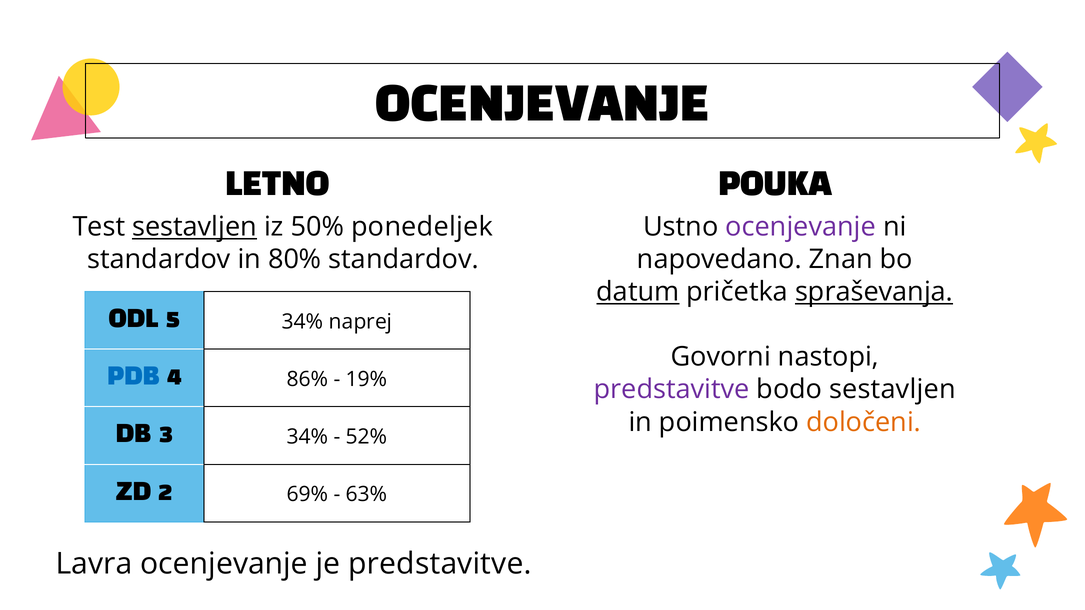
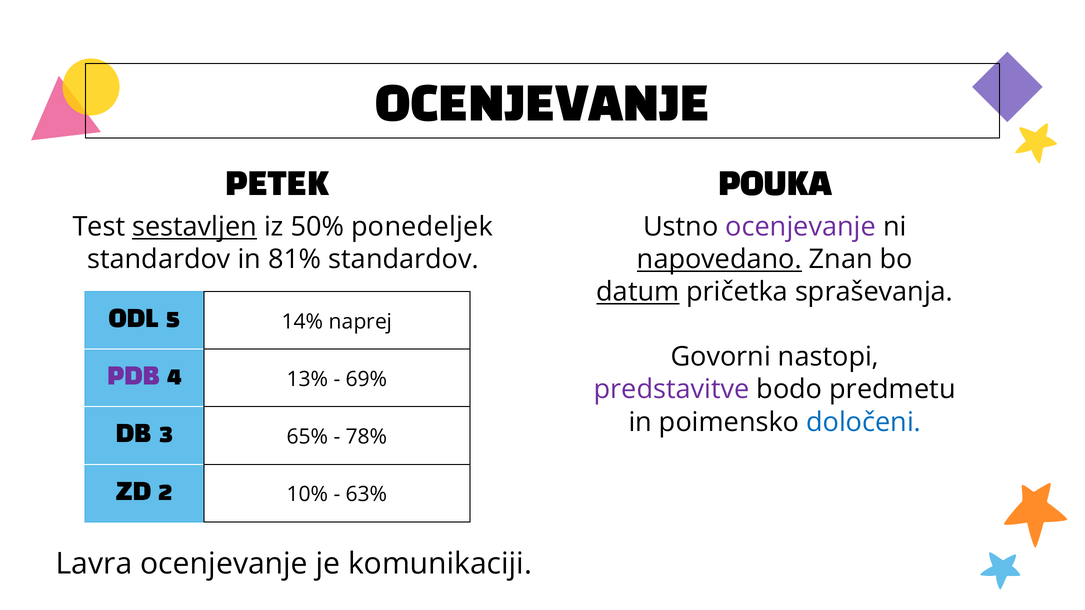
LETNO: LETNO -> PETEK (277, 185)
80%: 80% -> 81% (295, 260)
napovedano underline: none -> present (719, 260)
spraševanja underline: present -> none (874, 292)
5 34%: 34% -> 14% (303, 322)
PDB colour: blue -> purple (134, 377)
86%: 86% -> 13% (307, 379)
19%: 19% -> 69% (367, 379)
bodo sestavljen: sestavljen -> predmetu (893, 390)
določeni colour: orange -> blue (864, 422)
3 34%: 34% -> 65% (307, 437)
52%: 52% -> 78% (367, 437)
69%: 69% -> 10% (307, 495)
je predstavitve: predstavitve -> komunikaciji (440, 564)
